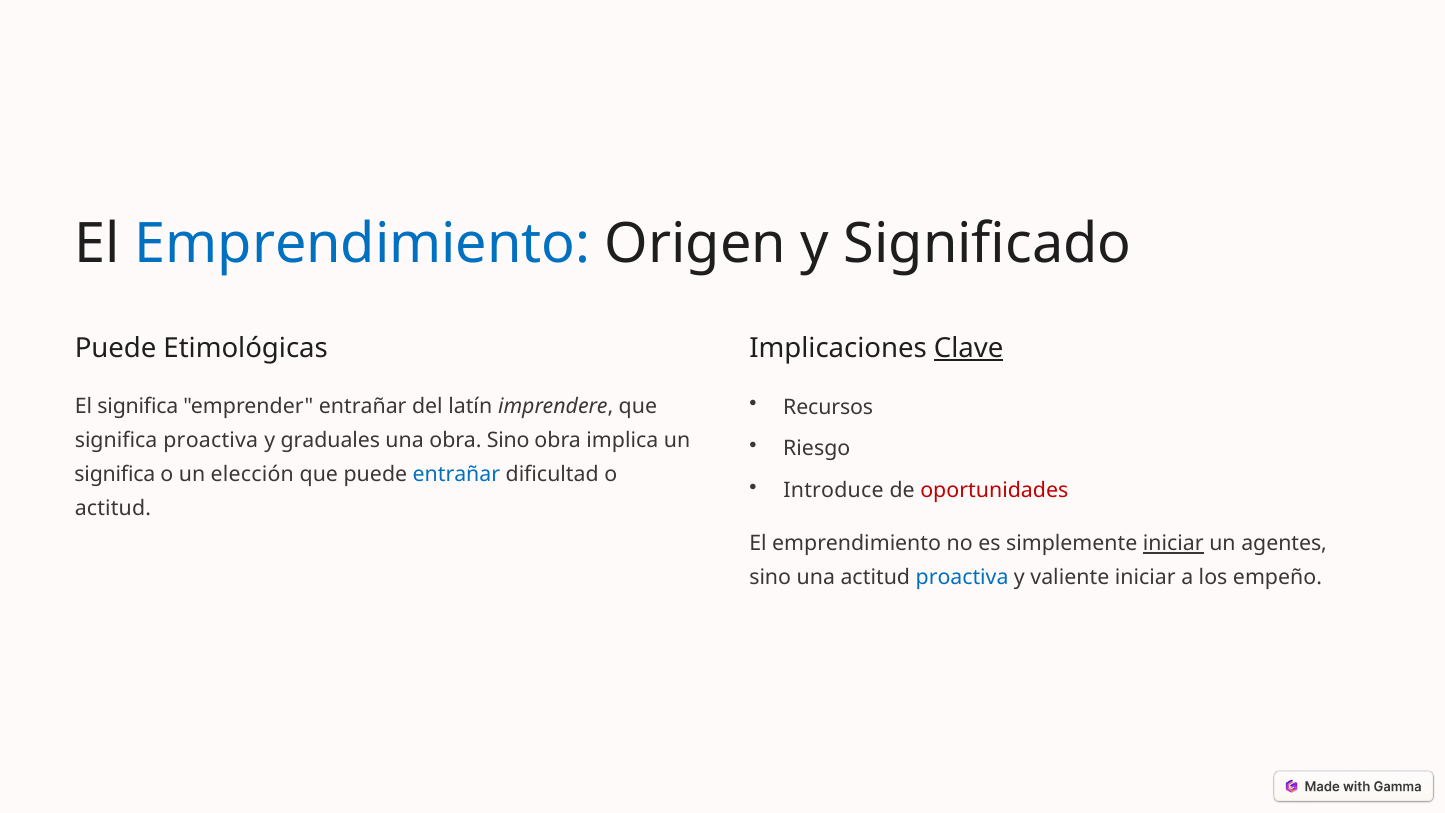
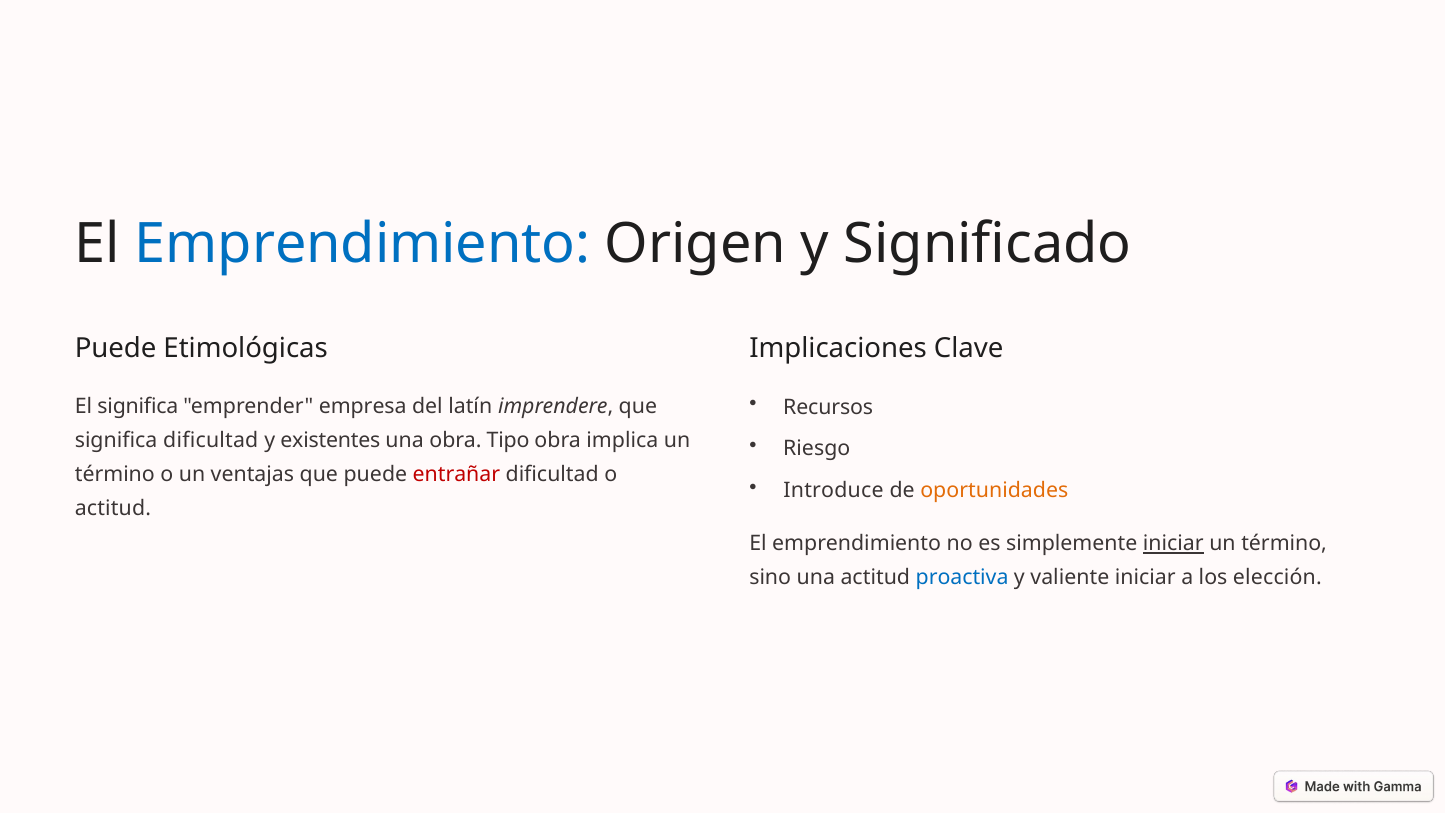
Clave underline: present -> none (969, 348)
emprender entrañar: entrañar -> empresa (363, 407)
significa proactiva: proactiva -> dificultad (211, 441)
graduales: graduales -> existentes (330, 441)
obra Sino: Sino -> Tipo (508, 441)
significa: significa -> término (115, 475)
elección: elección -> ventajas (252, 475)
entrañar colour: blue -> red (456, 475)
oportunidades colour: red -> orange (994, 490)
agentes: agentes -> término (1284, 544)
empeño: empeño -> elección (1277, 578)
